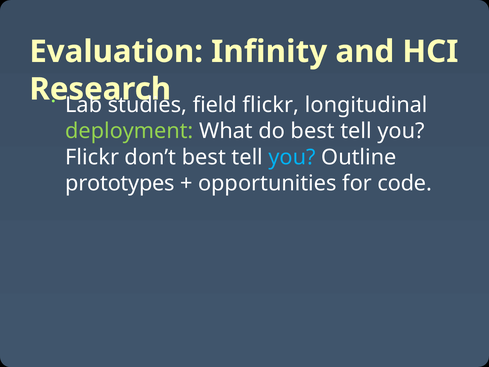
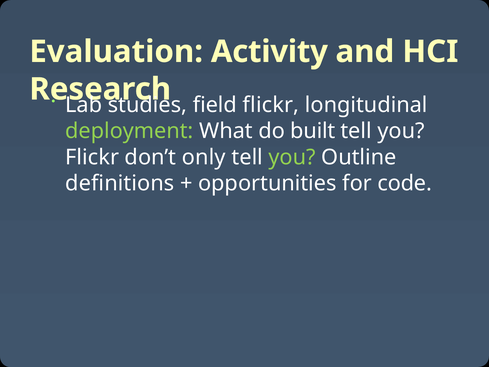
Infinity: Infinity -> Activity (269, 52)
do best: best -> built (313, 131)
don’t best: best -> only (204, 157)
you colour: light blue -> light green (292, 157)
prototypes: prototypes -> definitions (120, 183)
